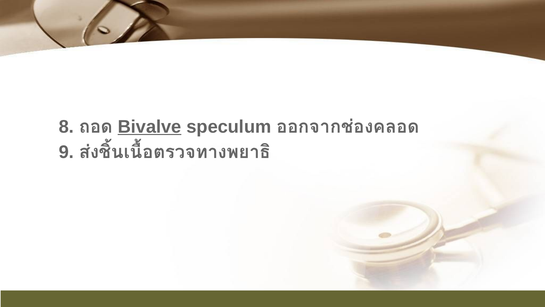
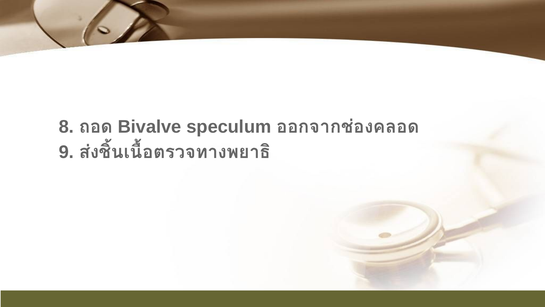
Bivalve underline: present -> none (150, 127)
